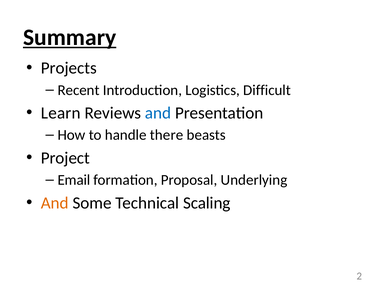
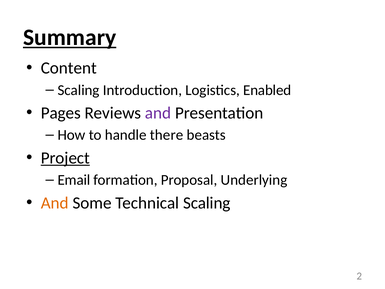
Projects: Projects -> Content (69, 68)
Recent: Recent -> Scaling (79, 90)
Difficult: Difficult -> Enabled (267, 90)
Learn: Learn -> Pages (61, 113)
and colour: blue -> purple (158, 113)
Project underline: none -> present (65, 158)
